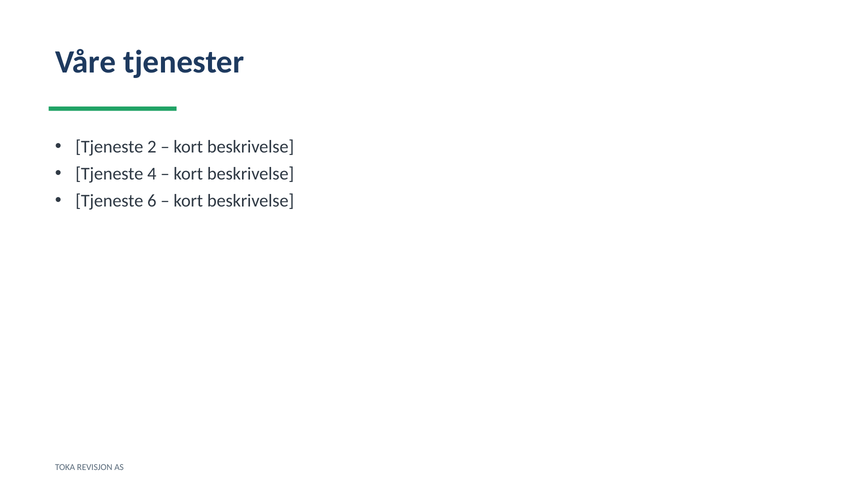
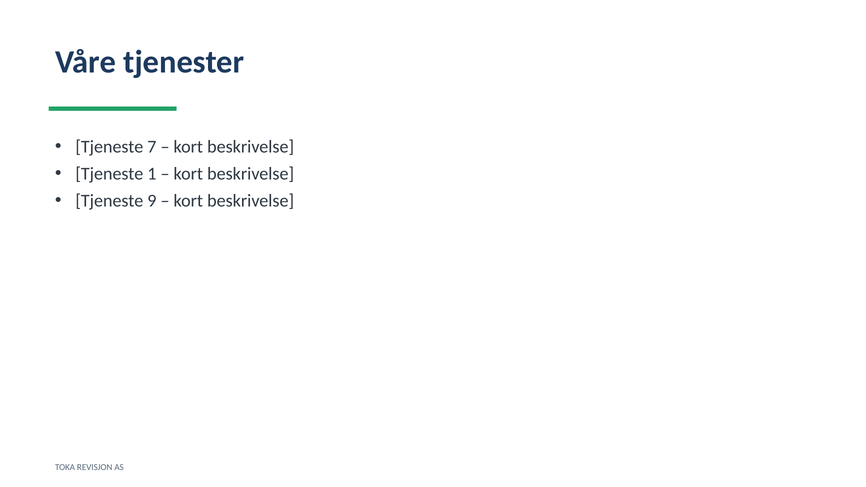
2: 2 -> 7 (152, 147)
4: 4 -> 1 (152, 174)
6: 6 -> 9 (152, 201)
